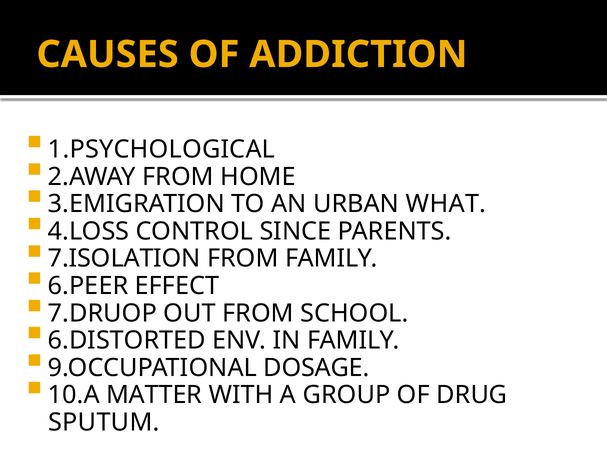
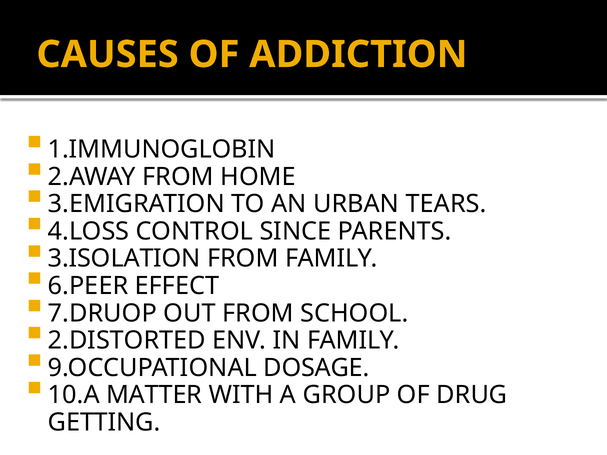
1.PSYCHOLOGICAL: 1.PSYCHOLOGICAL -> 1.IMMUNOGLOBIN (162, 149)
WHAT: WHAT -> TEARS (446, 204)
7.ISOLATION: 7.ISOLATION -> 3.ISOLATION (124, 259)
6.DISTORTED: 6.DISTORTED -> 2.DISTORTED (127, 341)
SPUTUM: SPUTUM -> GETTING (104, 423)
